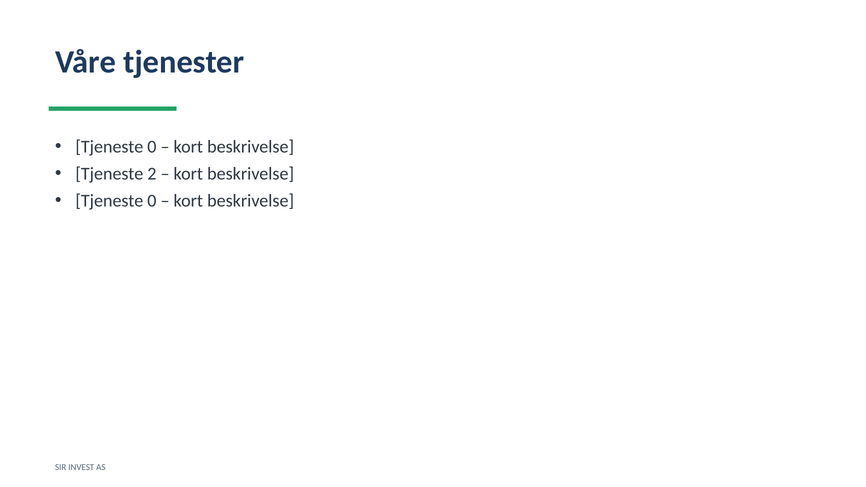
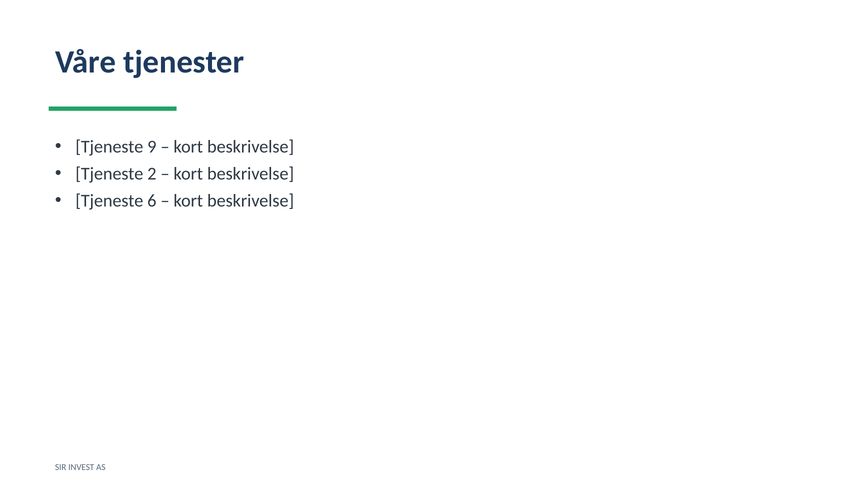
0: 0 -> 9 (152, 147)
0: 0 -> 6 (152, 201)
